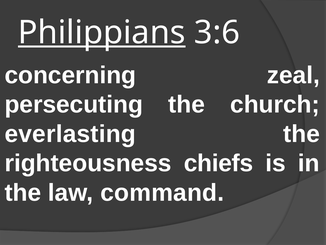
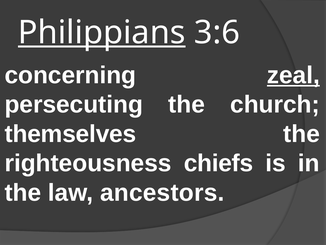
zeal underline: none -> present (293, 75)
everlasting: everlasting -> themselves (70, 134)
command: command -> ancestors (162, 192)
